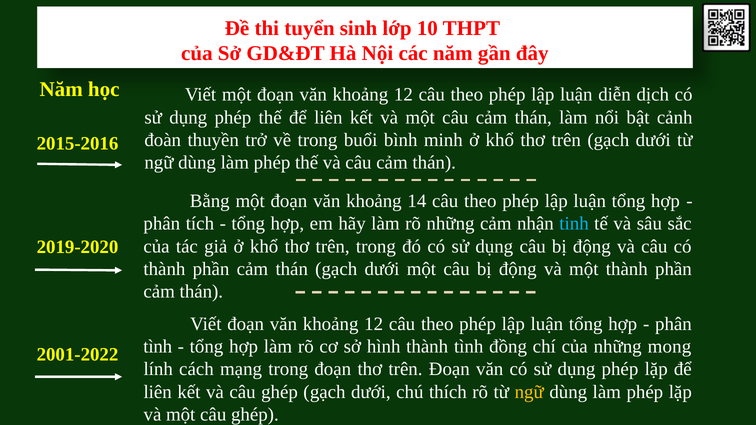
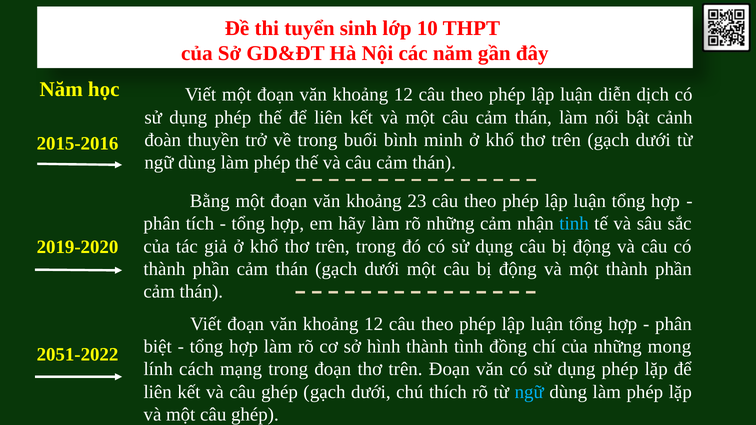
14: 14 -> 23 (417, 201)
tình: tình -> biệt (158, 347)
2001-2022: 2001-2022 -> 2051-2022 (78, 355)
ngữ colour: yellow -> light blue (529, 392)
